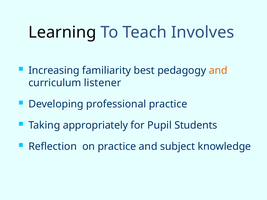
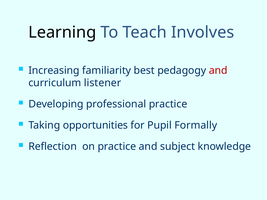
and colour: orange -> red (218, 71)
appropriately: appropriately -> opportunities (95, 125)
Students: Students -> Formally (196, 125)
